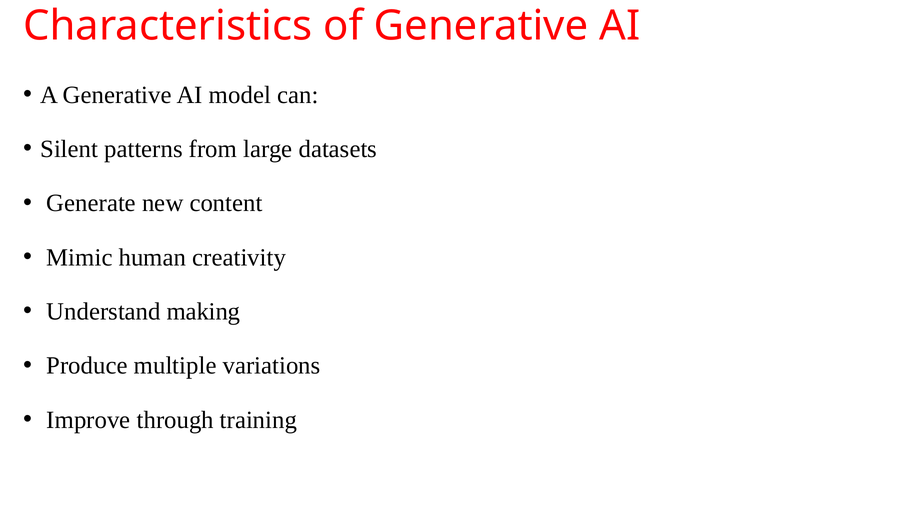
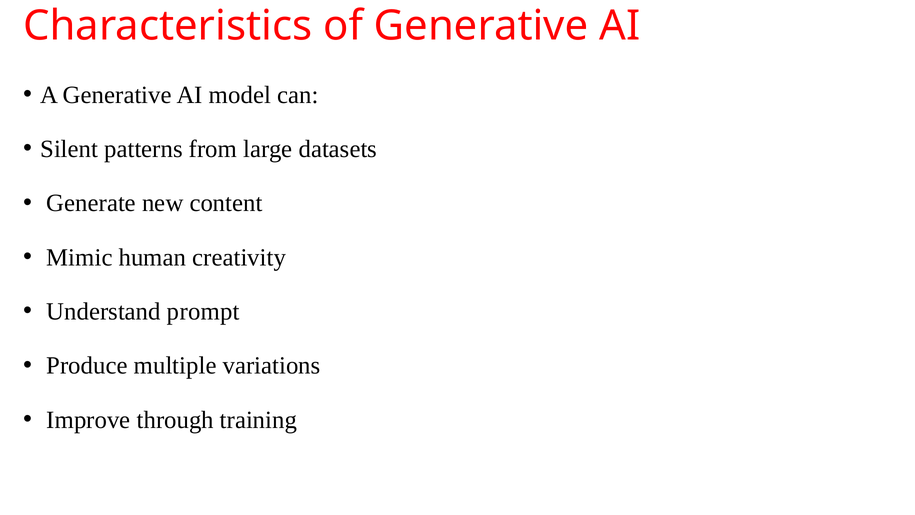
making: making -> prompt (203, 311)
